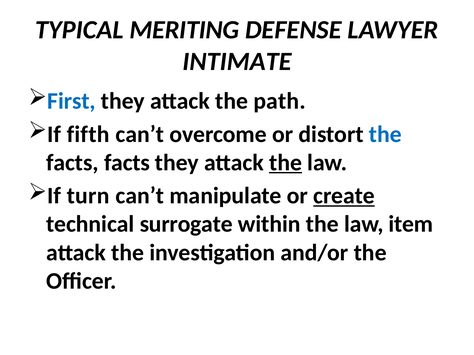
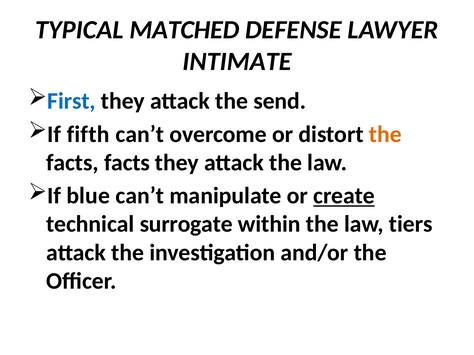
MERITING: MERITING -> MATCHED (184, 30)
path: path -> send (280, 101)
the colour: blue -> orange (385, 134)
the underline: present -> none (286, 163)
turn: turn -> blue (88, 196)
item: item -> tiers (411, 224)
